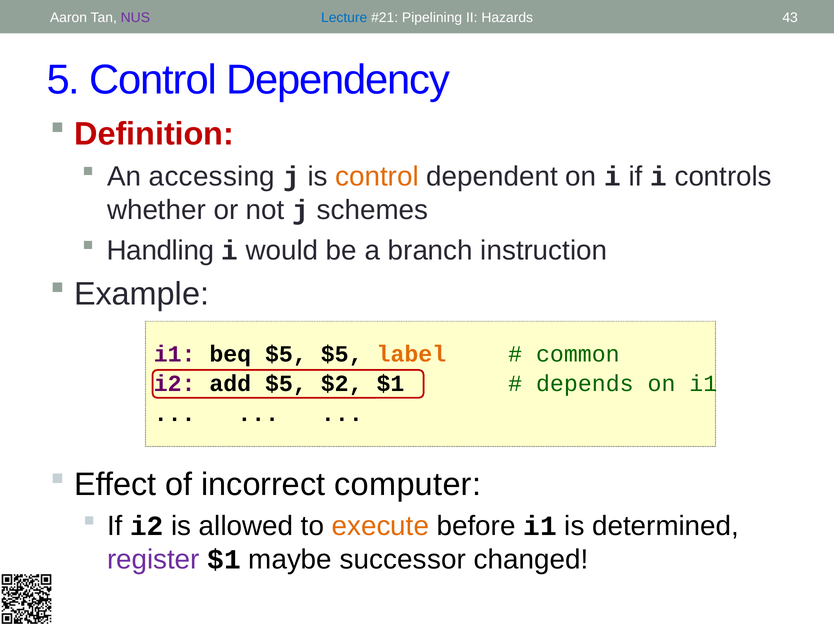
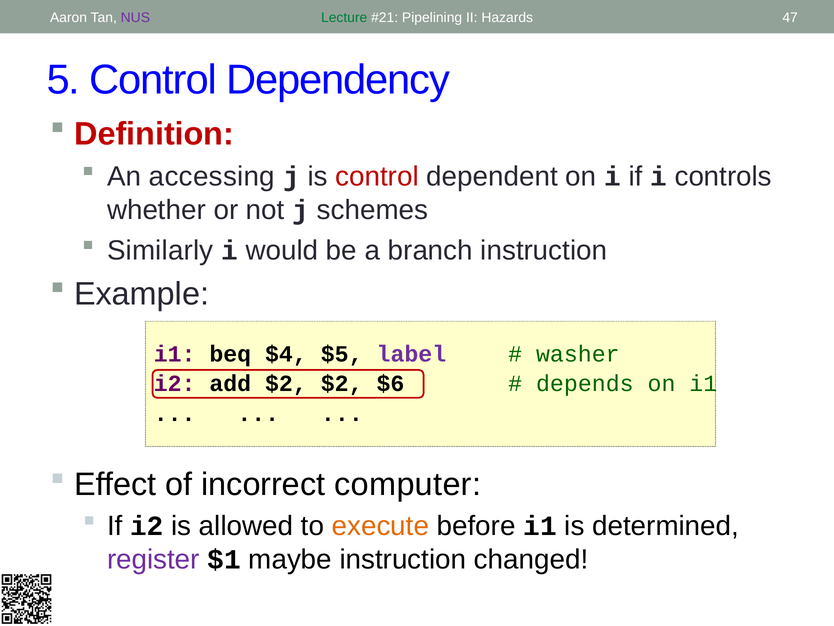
Lecture colour: blue -> green (344, 18)
43: 43 -> 47 (790, 18)
control colour: orange -> red (377, 177)
Handling: Handling -> Similarly (160, 250)
beq $5: $5 -> $4 (286, 354)
label colour: orange -> purple (411, 354)
common: common -> washer (578, 354)
add $5: $5 -> $2 (286, 383)
$2 $1: $1 -> $6 (390, 383)
maybe successor: successor -> instruction (403, 559)
